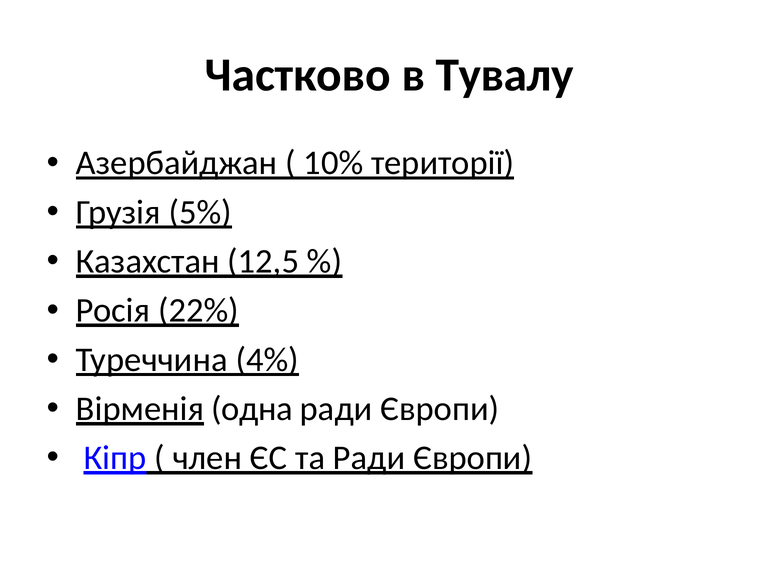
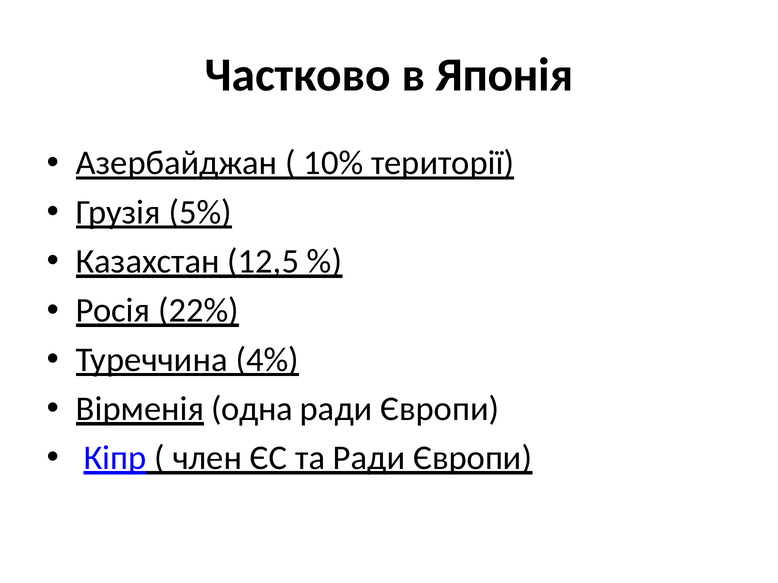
Тувалу: Тувалу -> Японія (505, 75)
